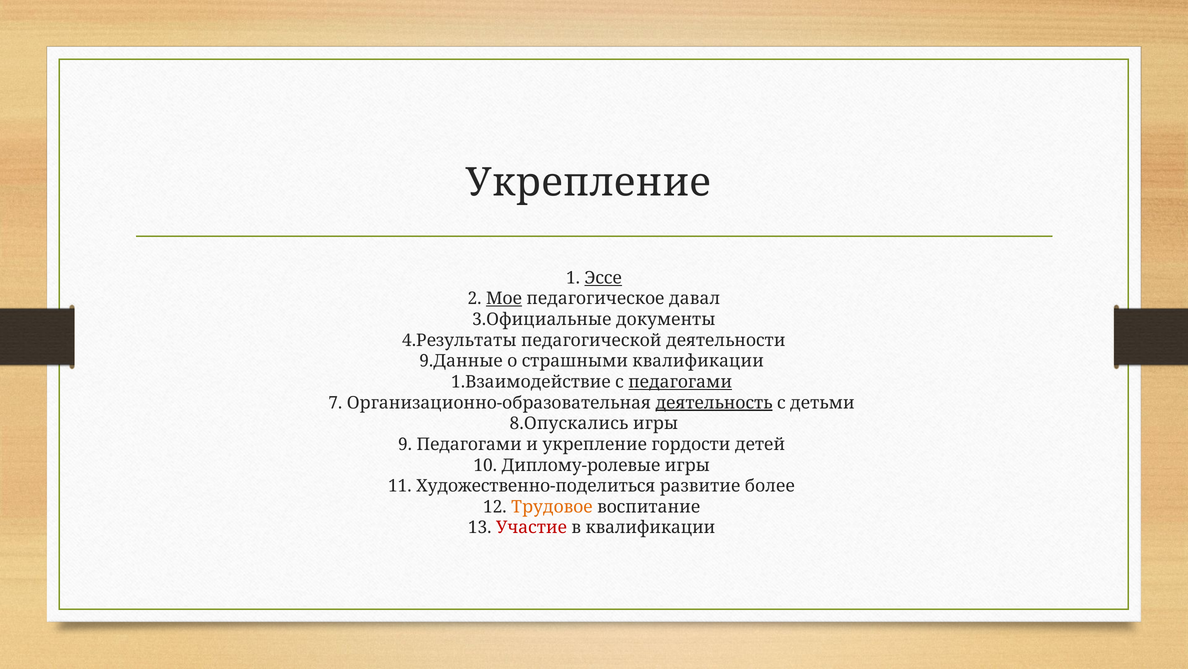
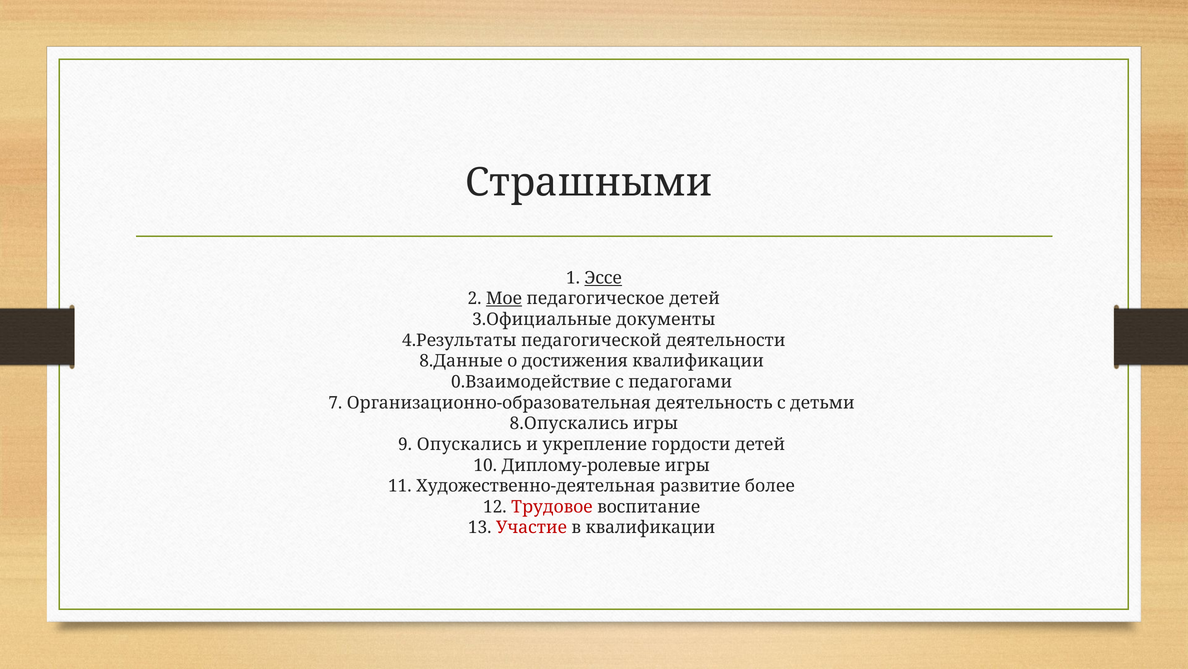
Укрепление: Укрепление -> Страшными (589, 183)
педагогическое давал: давал -> детей (695, 298)
9.Данные: 9.Данные -> 8.Данные (461, 361)
страшными: страшными -> достижения (575, 361)
1.Взаимодействие: 1.Взаимодействие -> 0.Взаимодействие (531, 382)
педагогами underline: present -> none (680, 382)
деятельность underline: present -> none (714, 402)
9 Педагогами: Педагогами -> Опускались (469, 444)
Художественно-поделиться: Художественно-поделиться -> Художественно-деятельная (536, 486)
Трудовое colour: orange -> red (552, 506)
